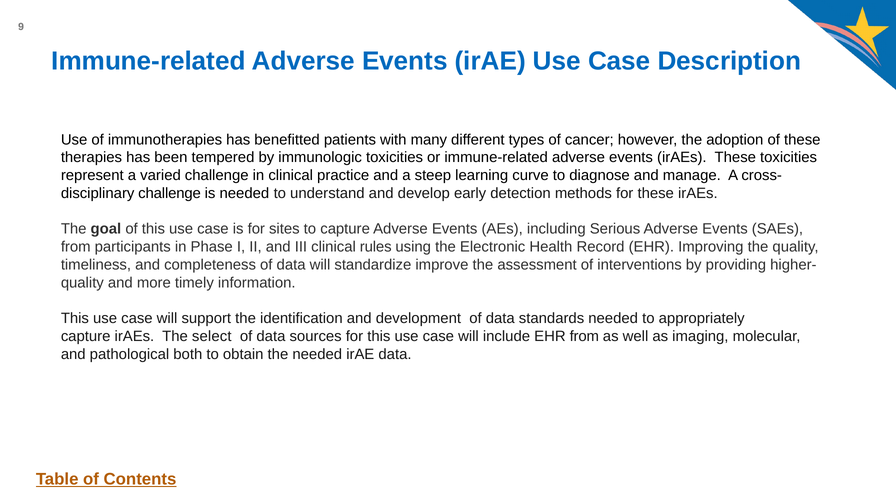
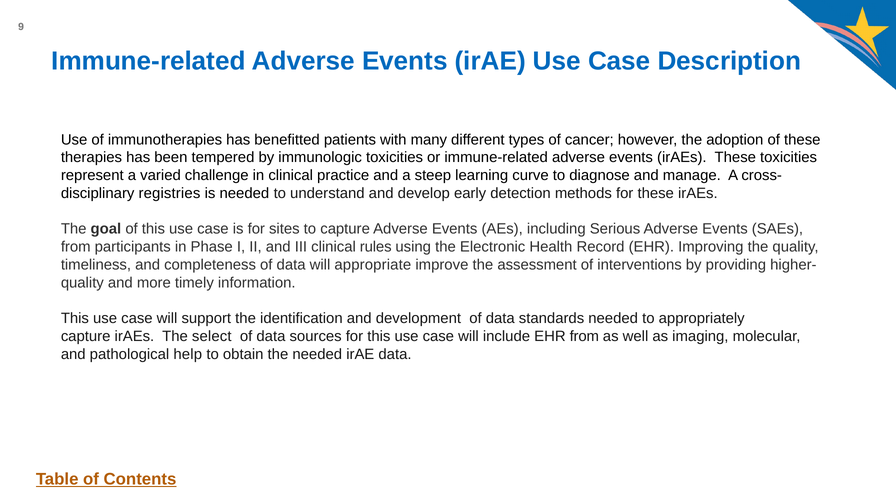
challenge: challenge -> registries (169, 193)
standardize: standardize -> appropriate (373, 265)
both: both -> help (188, 354)
